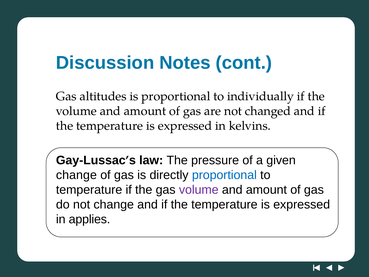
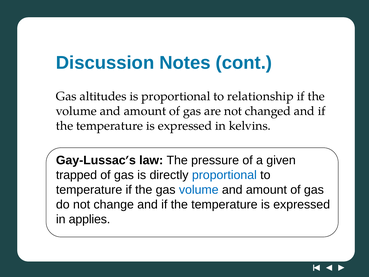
individually: individually -> relationship (260, 96)
change: change -> trapped (77, 175)
volume colour: purple -> blue (199, 190)
